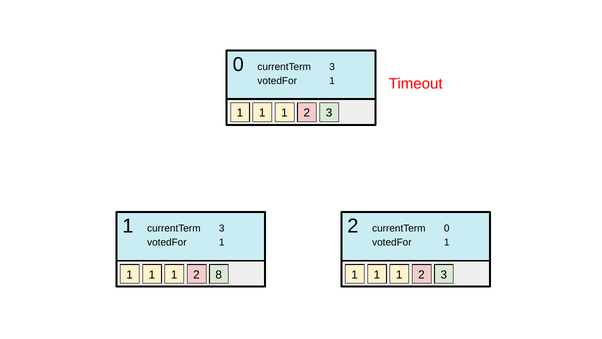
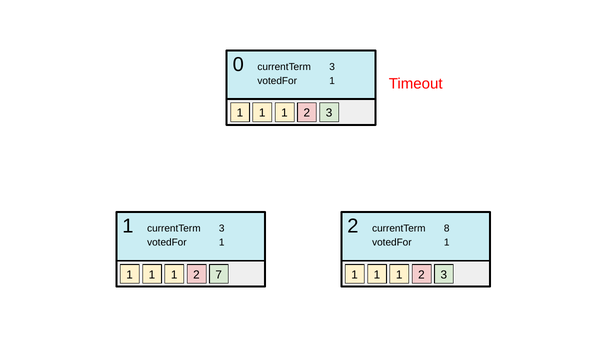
2 0: 0 -> 8 (447, 228)
8: 8 -> 7 (219, 274)
